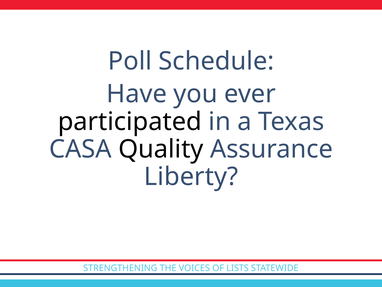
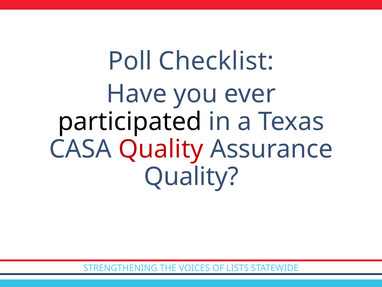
Schedule: Schedule -> Checklist (216, 61)
Quality colour: black -> red (161, 149)
Liberty: Liberty -> Quality (191, 176)
